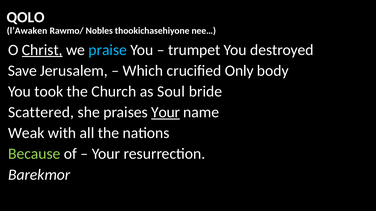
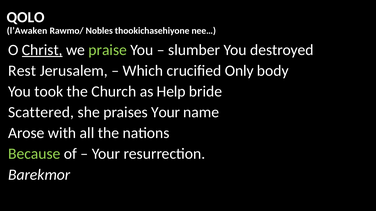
praise colour: light blue -> light green (108, 50)
trumpet: trumpet -> slumber (194, 50)
Save: Save -> Rest (22, 71)
Soul: Soul -> Help (171, 92)
Your underline: present -> none (166, 113)
Weak: Weak -> Arose (26, 133)
